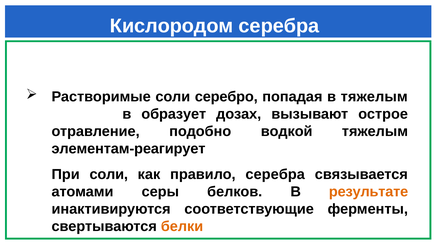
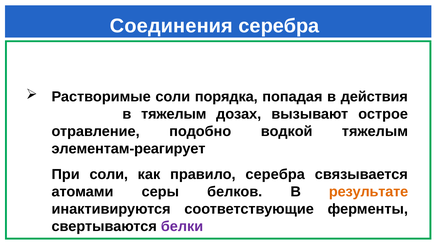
Кислородом: Кислородом -> Соединения (171, 26)
серебро: серебро -> порядка (226, 97)
в тяжелым: тяжелым -> действия (374, 97)
в образует: образует -> тяжелым (174, 114)
белки colour: orange -> purple (182, 227)
